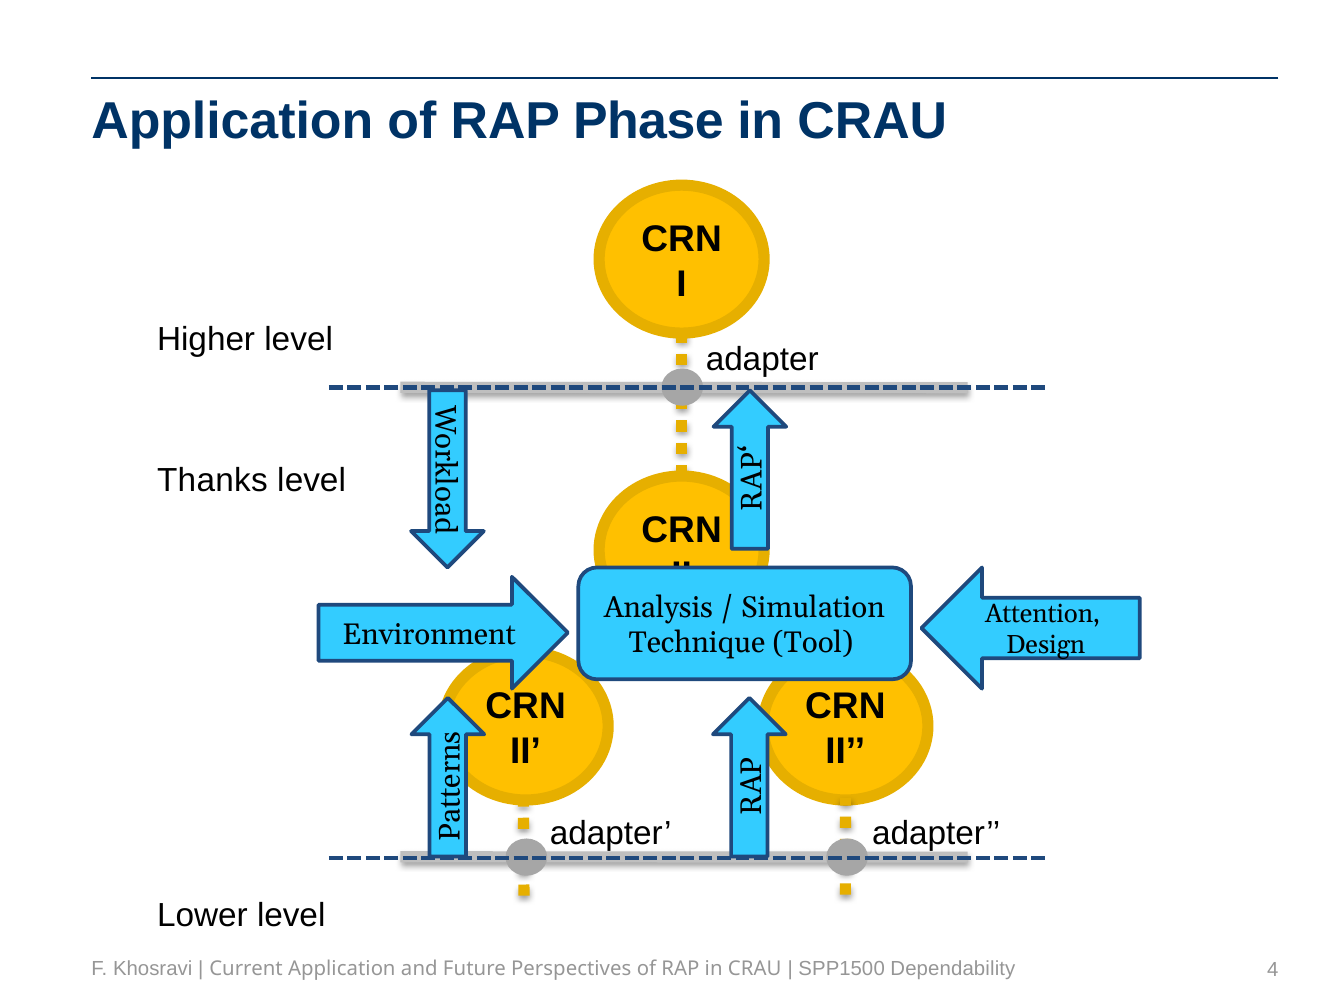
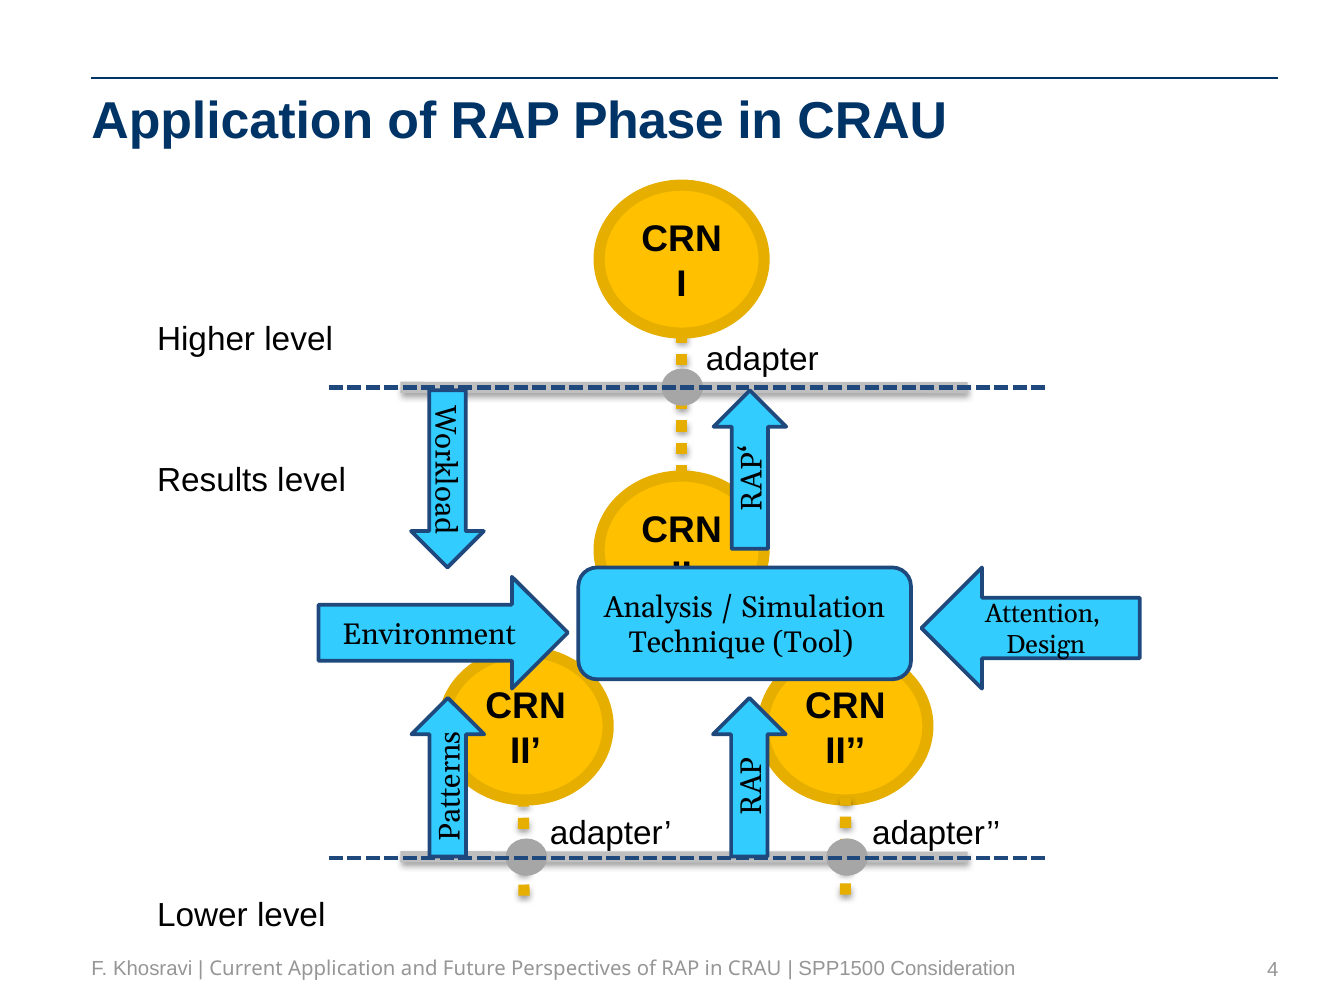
Thanks: Thanks -> Results (213, 481)
Dependability: Dependability -> Consideration (953, 969)
